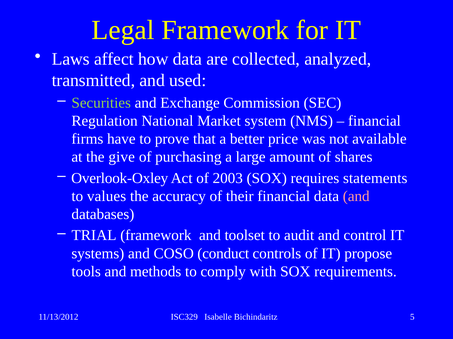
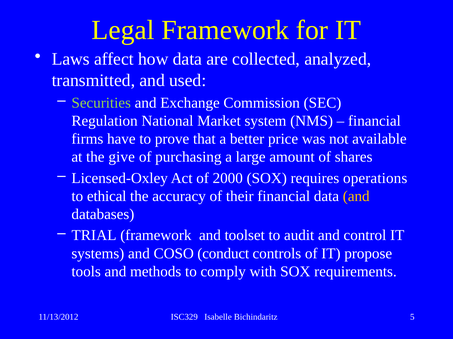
Overlook-Oxley: Overlook-Oxley -> Licensed-Oxley (120, 178)
2003: 2003 -> 2000 (228, 178)
statements: statements -> operations (375, 178)
values: values -> ethical (107, 197)
and colour: pink -> yellow (356, 197)
